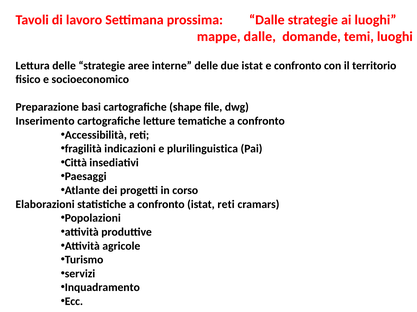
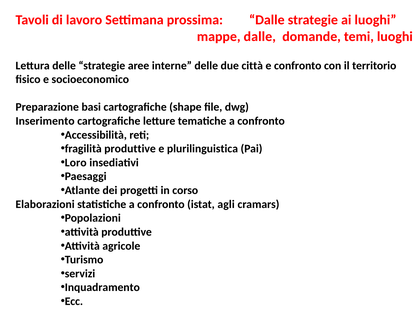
due istat: istat -> città (252, 66)
fragilità indicazioni: indicazioni -> produttive (130, 149)
Città: Città -> Loro (76, 163)
istat reti: reti -> agli (226, 205)
